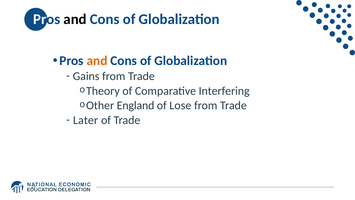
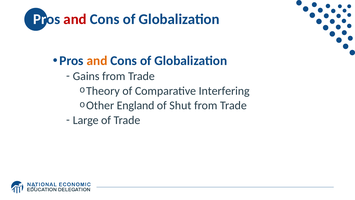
and colour: black -> red (75, 19)
Lose: Lose -> Shut (180, 105)
Later: Later -> Large (86, 120)
